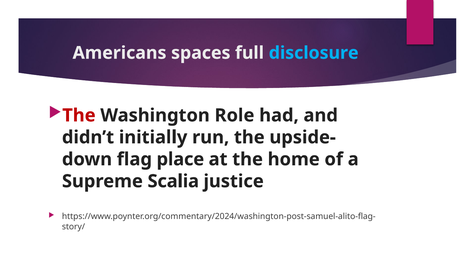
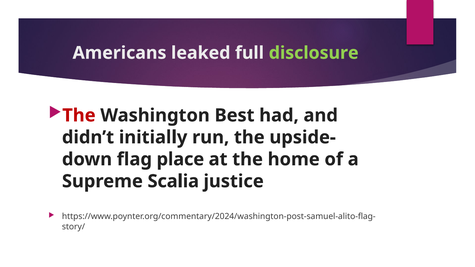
spaces: spaces -> leaked (201, 53)
disclosure colour: light blue -> light green (314, 53)
Role: Role -> Best (235, 115)
